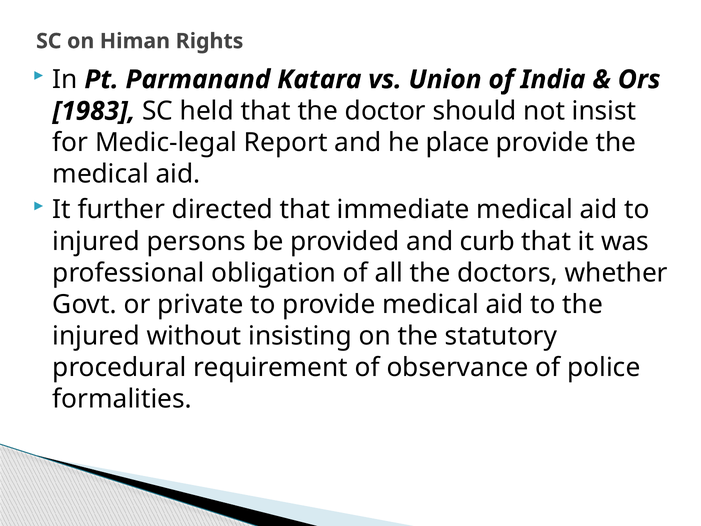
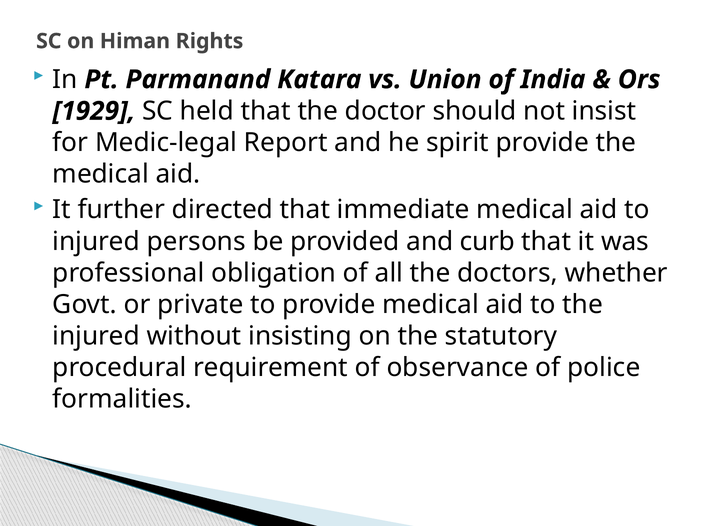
1983: 1983 -> 1929 (94, 111)
place: place -> spirit (458, 143)
